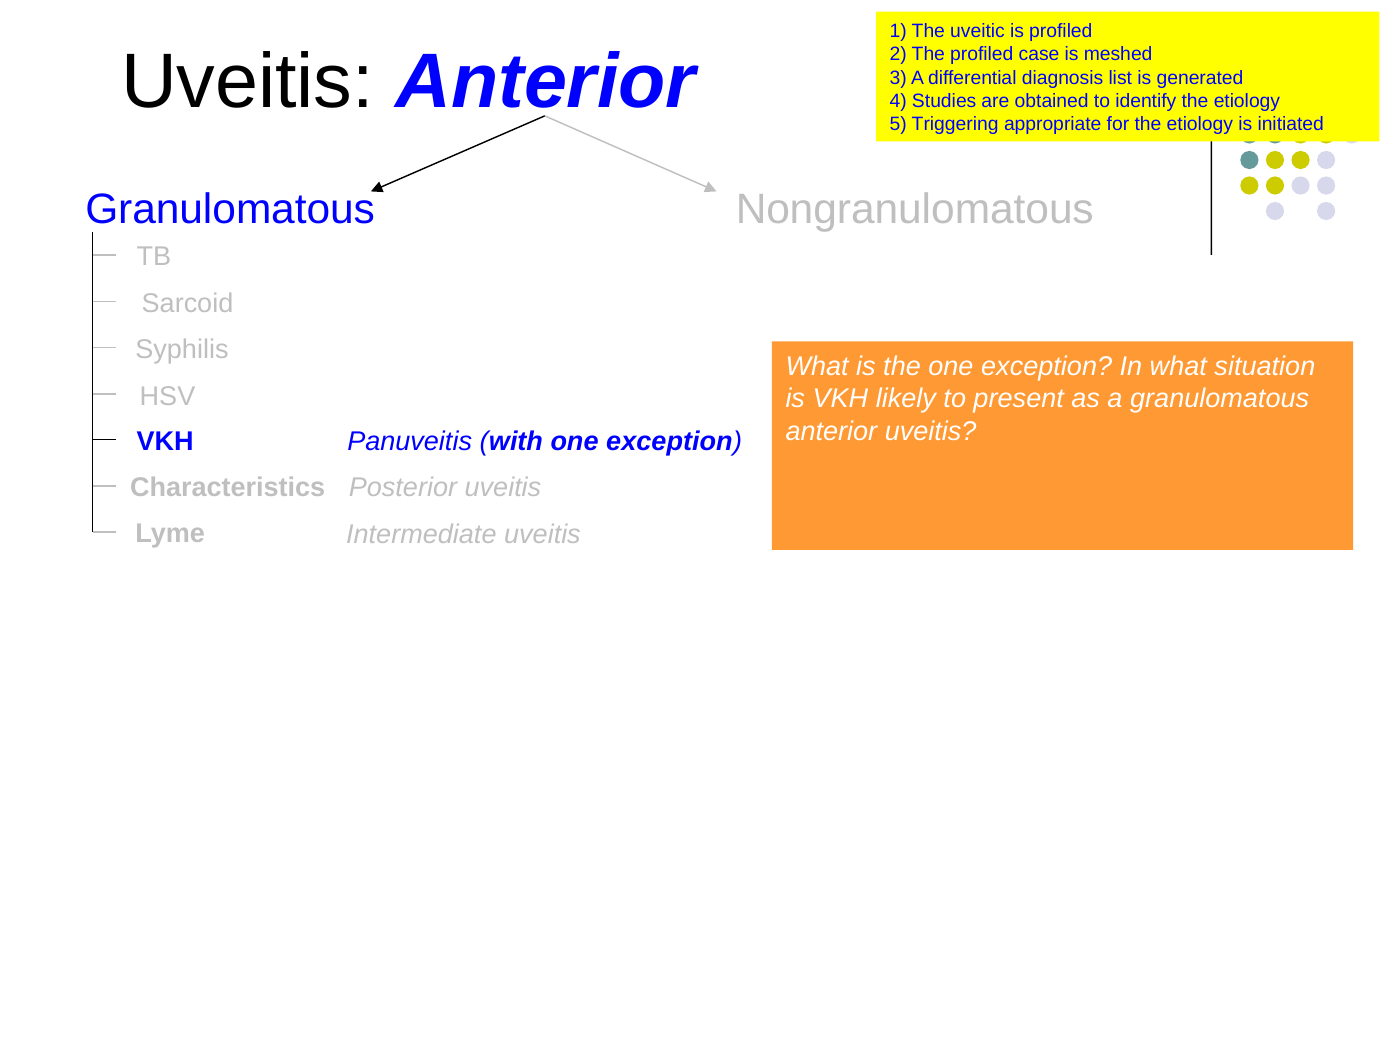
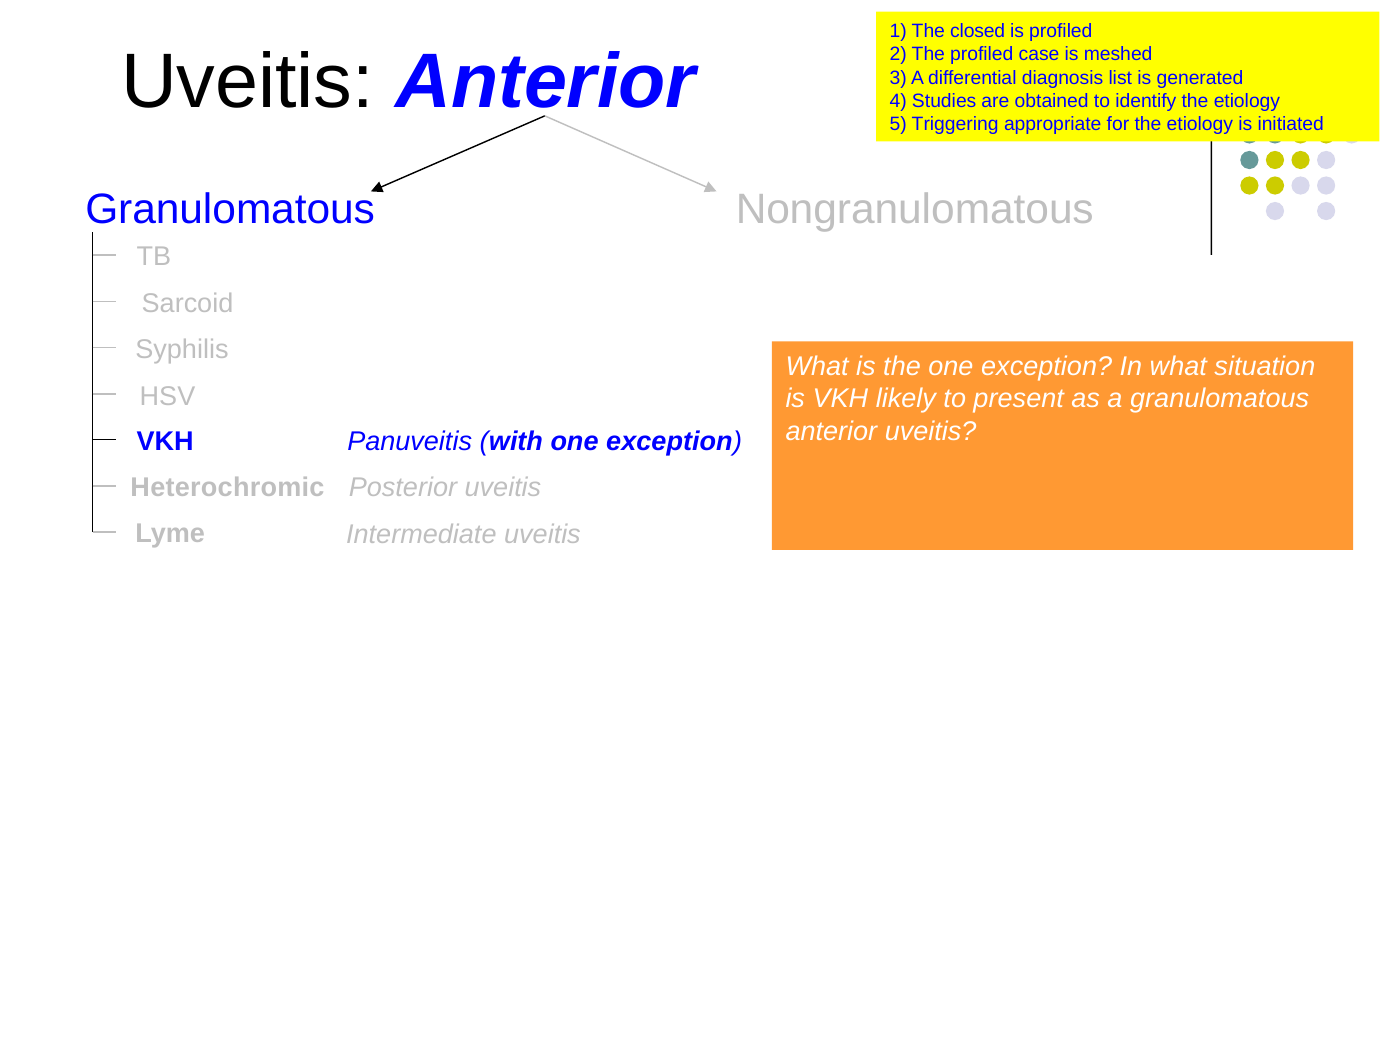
uveitic: uveitic -> closed (978, 31)
Characteristics: Characteristics -> Heterochromic (227, 488)
